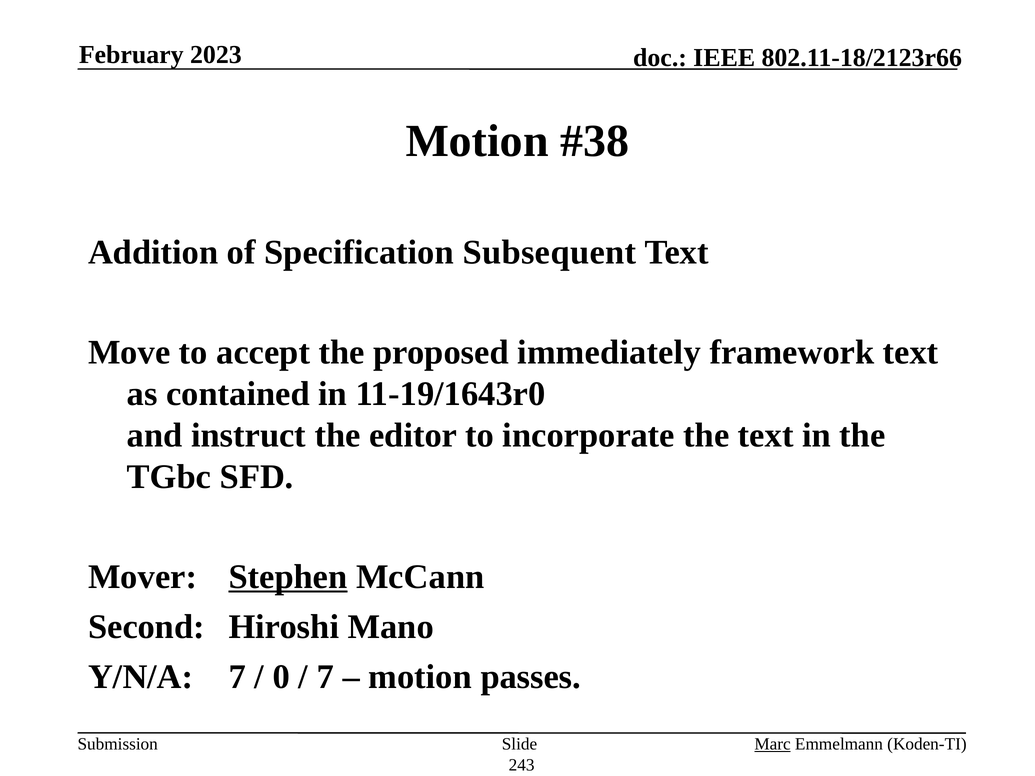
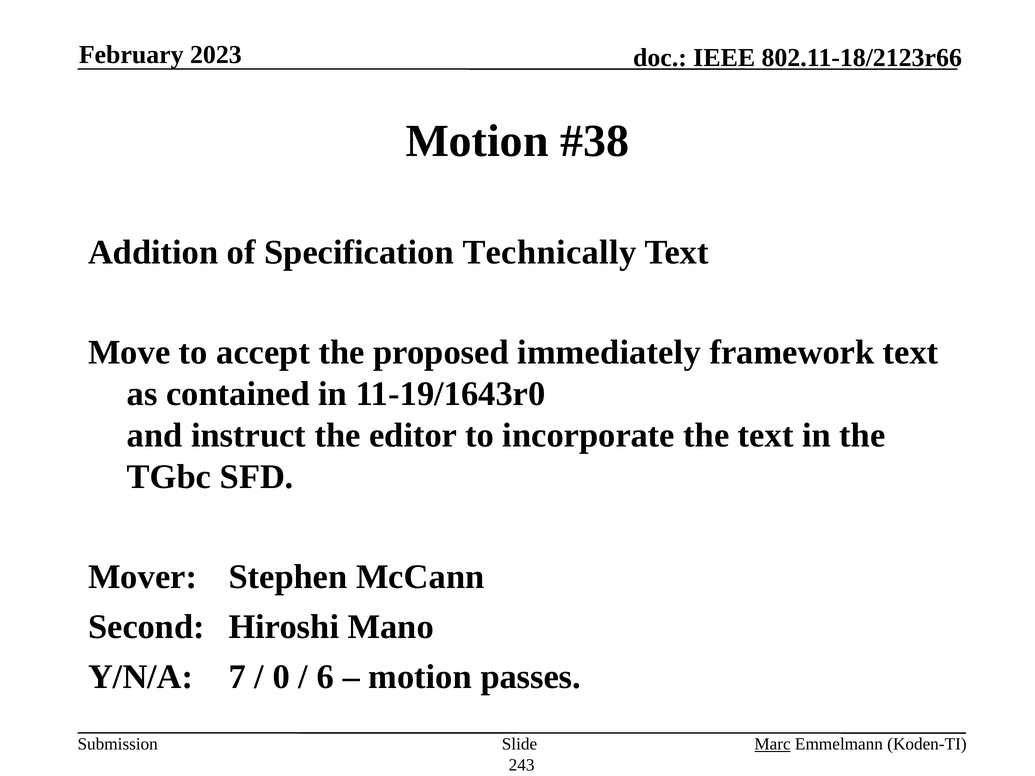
Subsequent: Subsequent -> Technically (549, 253)
Stephen underline: present -> none (288, 577)
7: 7 -> 6 (325, 677)
